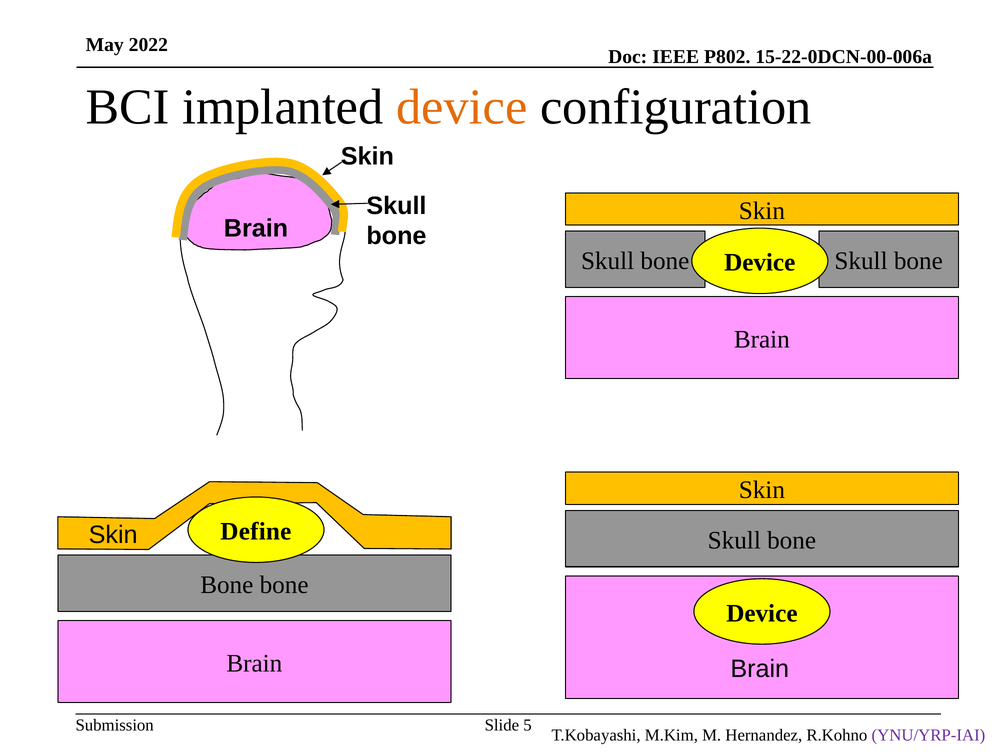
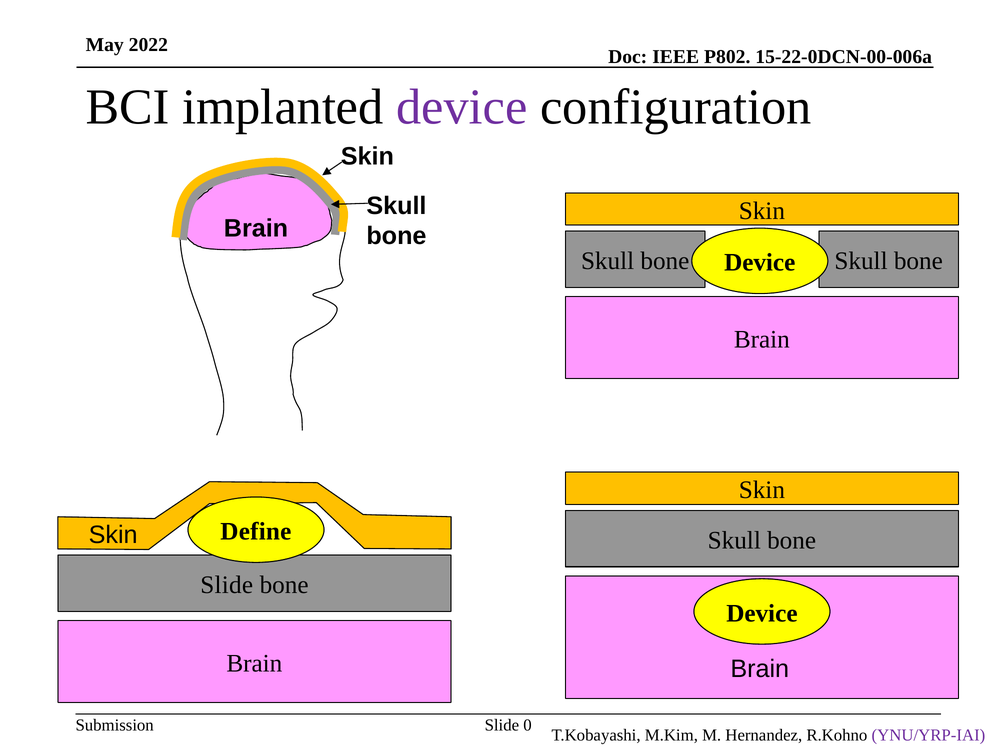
device colour: orange -> purple (462, 107)
Bone: Bone -> Slide (227, 585)
5: 5 -> 0 (528, 725)
